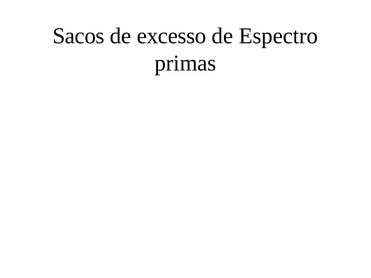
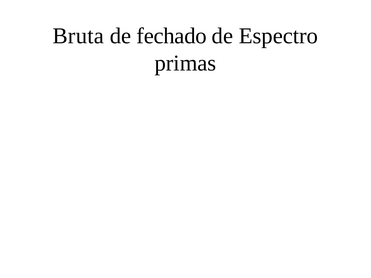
Sacos: Sacos -> Bruta (78, 36)
excesso: excesso -> fechado (172, 36)
